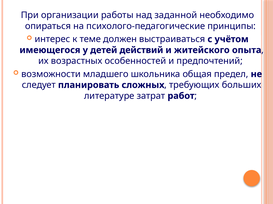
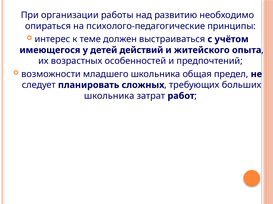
заданной: заданной -> развитию (176, 15)
литературе: литературе -> школьника (109, 96)
